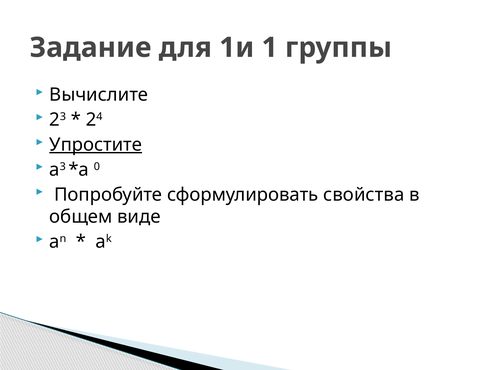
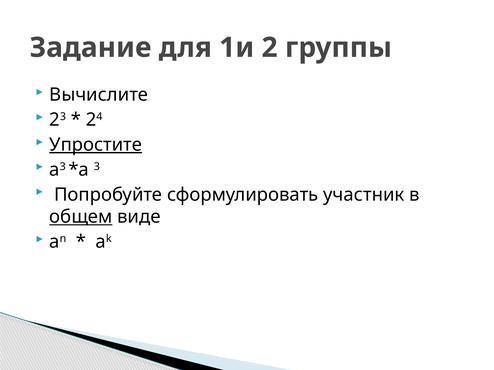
1: 1 -> 2 (270, 48)
0: 0 -> 3 (97, 167)
свойства: свойства -> участник (364, 195)
общем underline: none -> present (81, 217)
